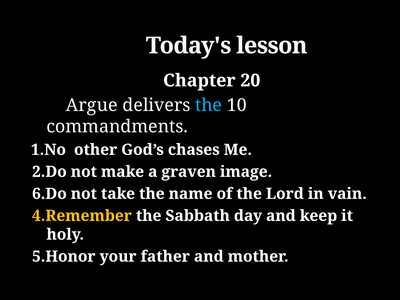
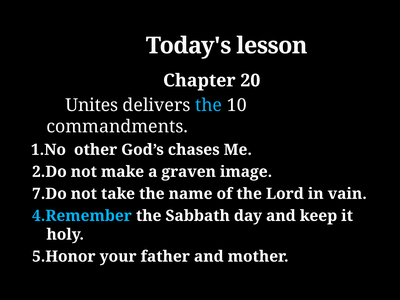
Argue: Argue -> Unites (92, 105)
6.Do: 6.Do -> 7.Do (49, 194)
4.Remember colour: yellow -> light blue (82, 216)
